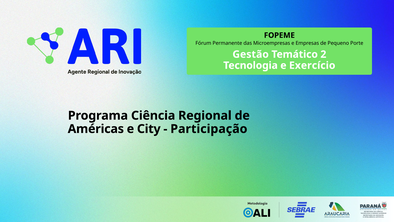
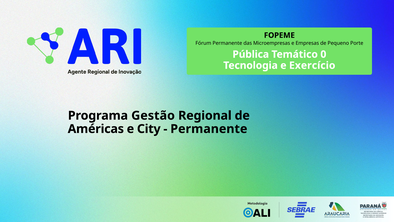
Gestão: Gestão -> Pública (251, 54)
2: 2 -> 0 (323, 54)
Ciência: Ciência -> Gestão (153, 116)
Participação: Participação -> Permanente (209, 129)
